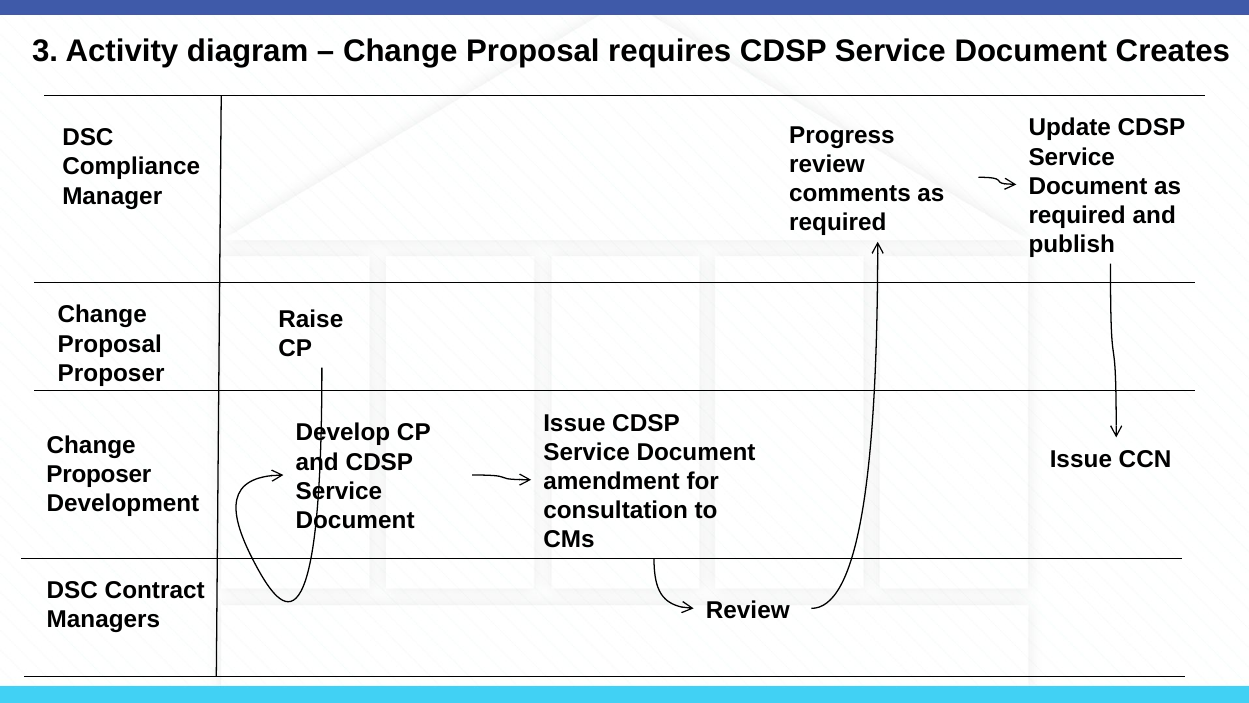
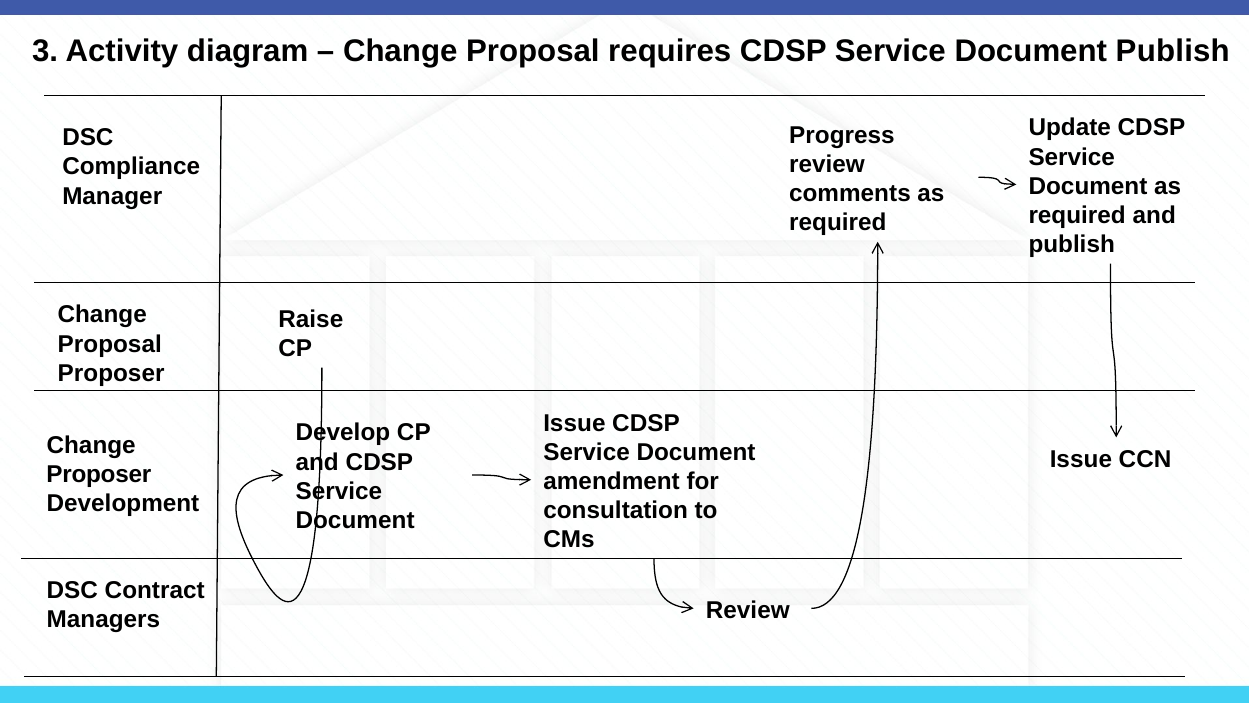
Document Creates: Creates -> Publish (1173, 52)
